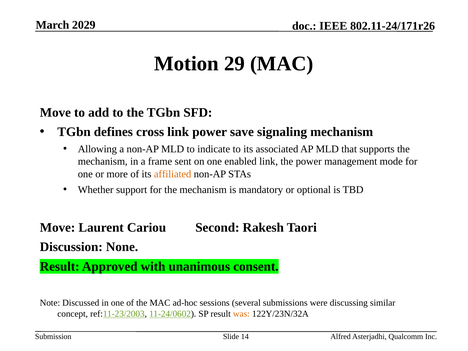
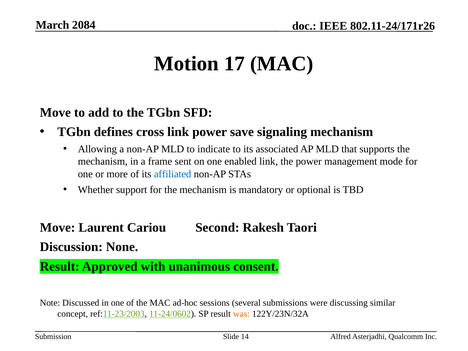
2029: 2029 -> 2084 (84, 25)
29: 29 -> 17 (234, 64)
affiliated colour: orange -> blue (173, 174)
